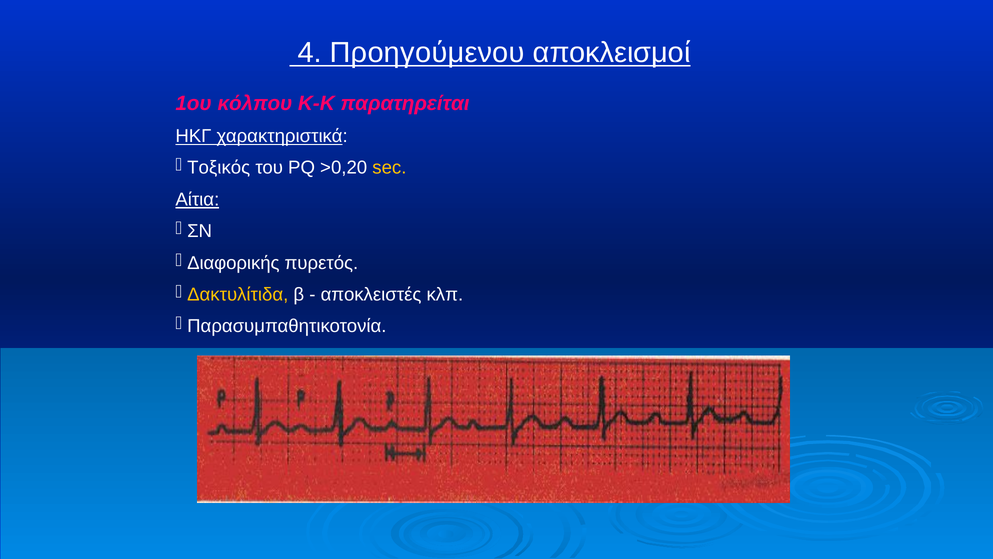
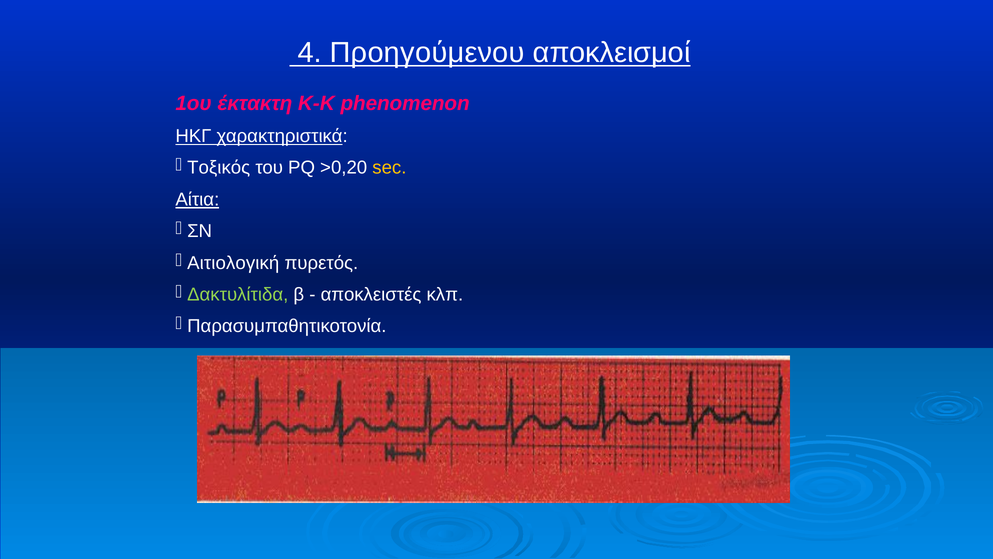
κόλπου: κόλπου -> έκτακτη (255, 103)
παρατηρείται: παρατηρείται -> phenomenon (405, 103)
Διαφορικής: Διαφορικής -> Αιτιολογική (233, 263)
Δακτυλίτιδα colour: yellow -> light green (238, 294)
